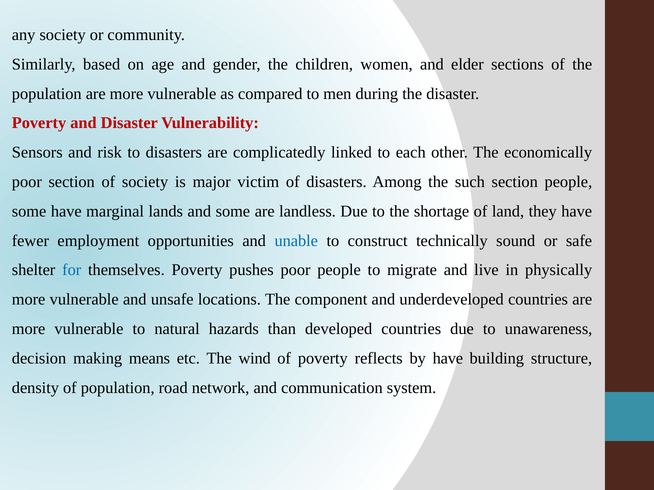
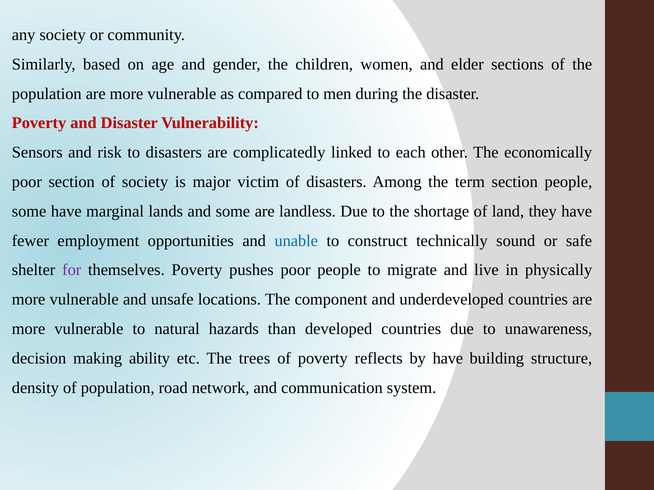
such: such -> term (470, 182)
for colour: blue -> purple (72, 270)
means: means -> ability (150, 359)
wind: wind -> trees (255, 359)
